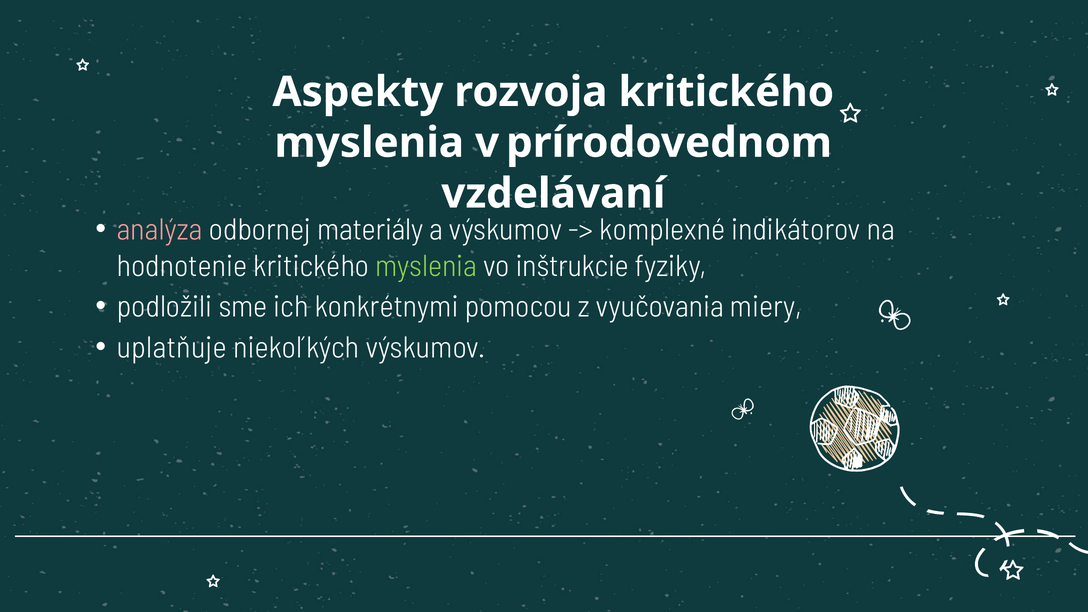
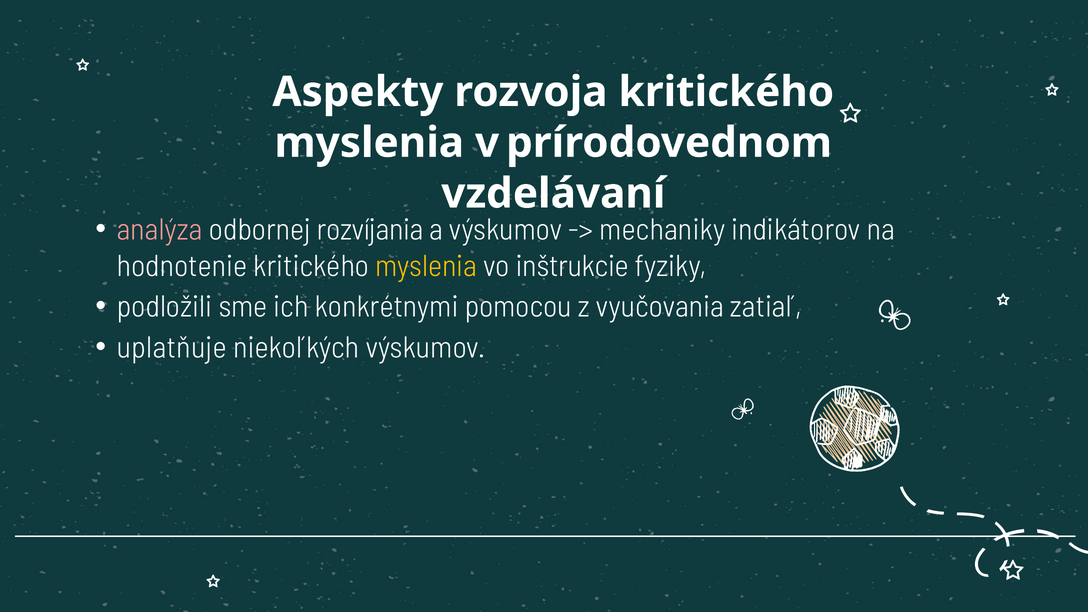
materiály: materiály -> rozvíjania (370, 230)
komplexné: komplexné -> mechaniky (662, 230)
myslenia colour: light green -> yellow (426, 266)
miery: miery -> zatiaľ (766, 307)
